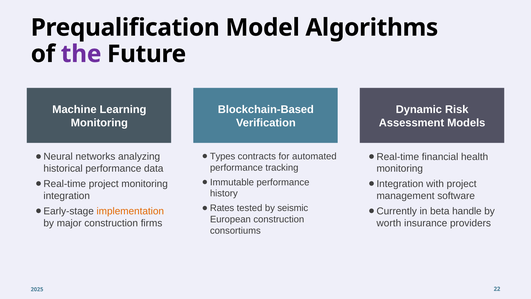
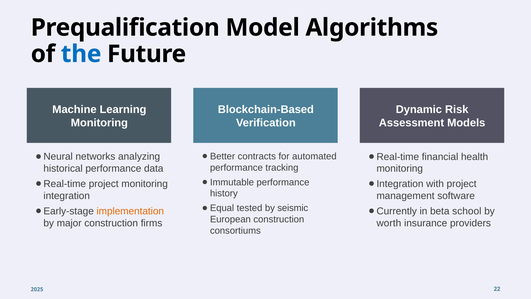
the colour: purple -> blue (81, 54)
Types: Types -> Better (223, 156)
Rates: Rates -> Equal (222, 208)
handle: handle -> school (467, 211)
